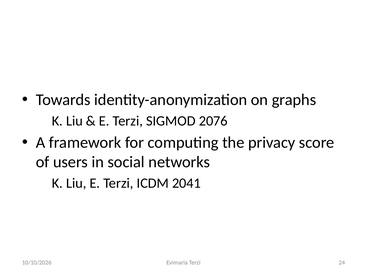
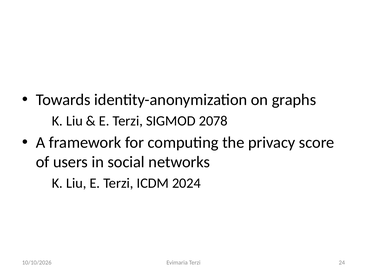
2076: 2076 -> 2078 (213, 121)
2041: 2041 -> 2024 (186, 183)
